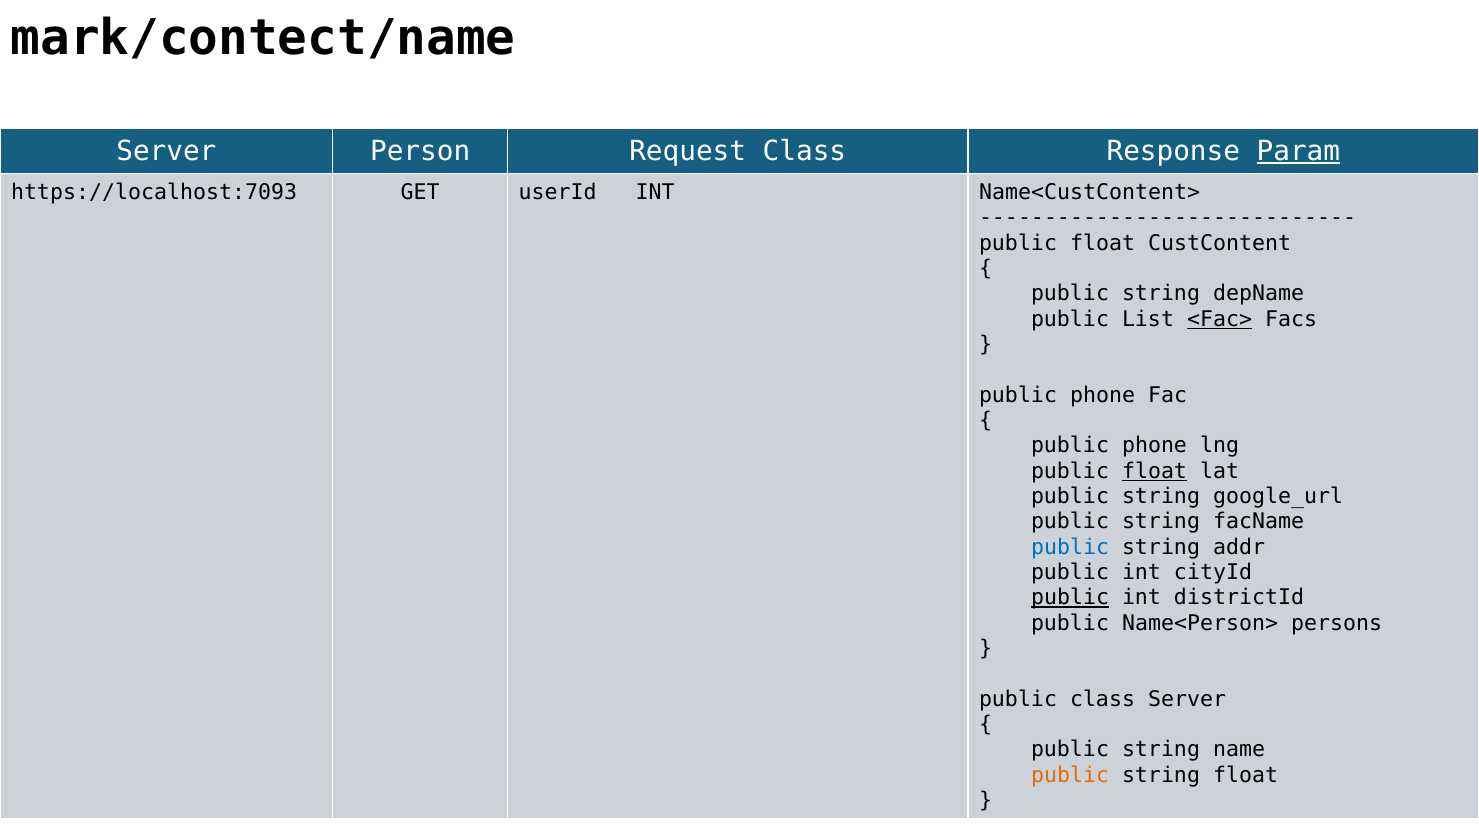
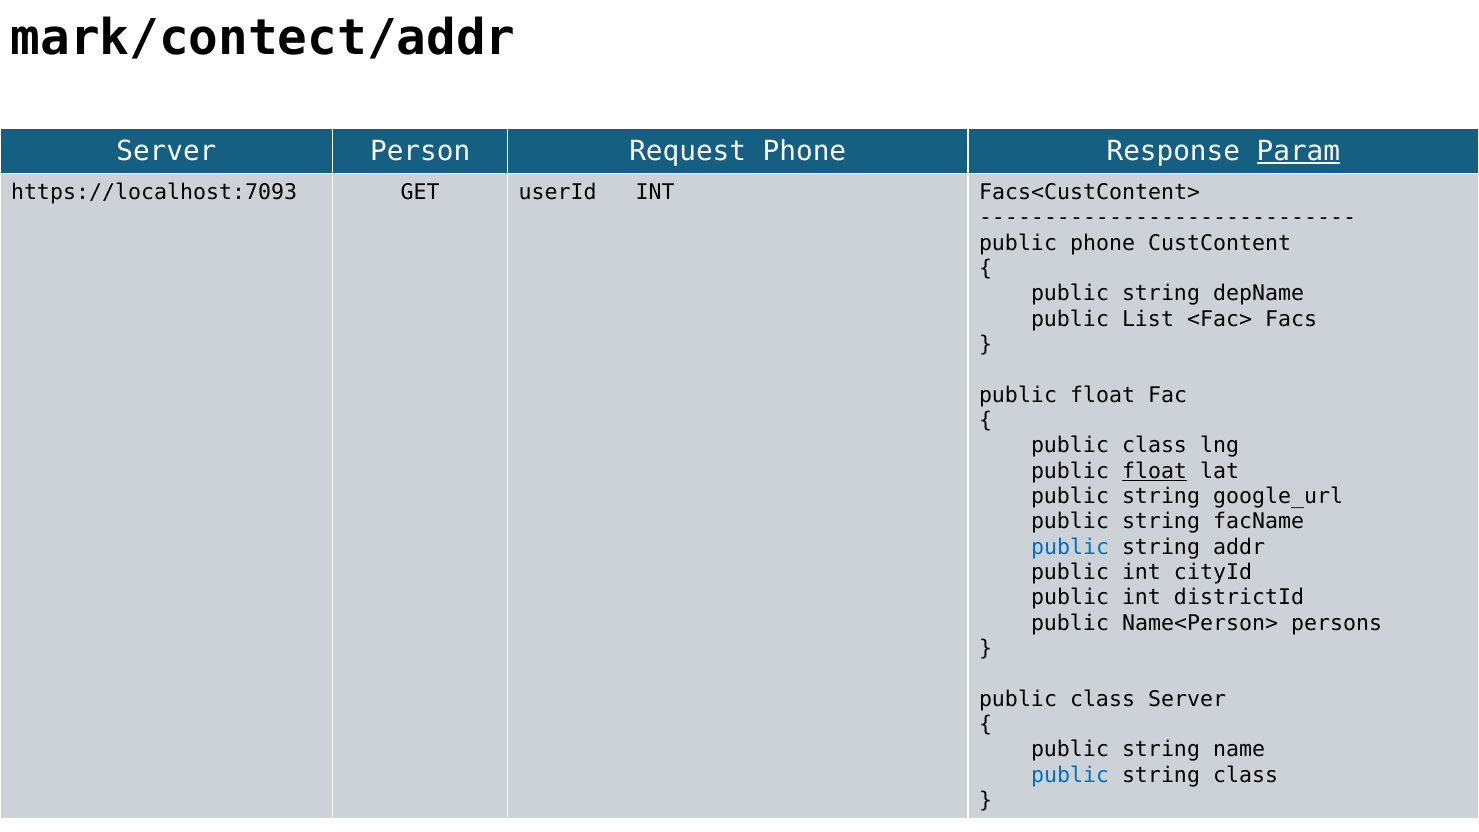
mark/contect/name: mark/contect/name -> mark/contect/addr (263, 38)
Request Class: Class -> Phone (804, 151)
Name<CustContent>: Name<CustContent> -> Facs<CustContent> (1090, 192)
float: float -> phone (1103, 243)
<Fac> underline: present -> none (1220, 319)
phone: phone -> float (1103, 395)
phone: phone -> class (1155, 446)
public underline: present -> none (1070, 598)
public colour: orange -> blue (1070, 775)
string float: float -> class (1246, 775)
